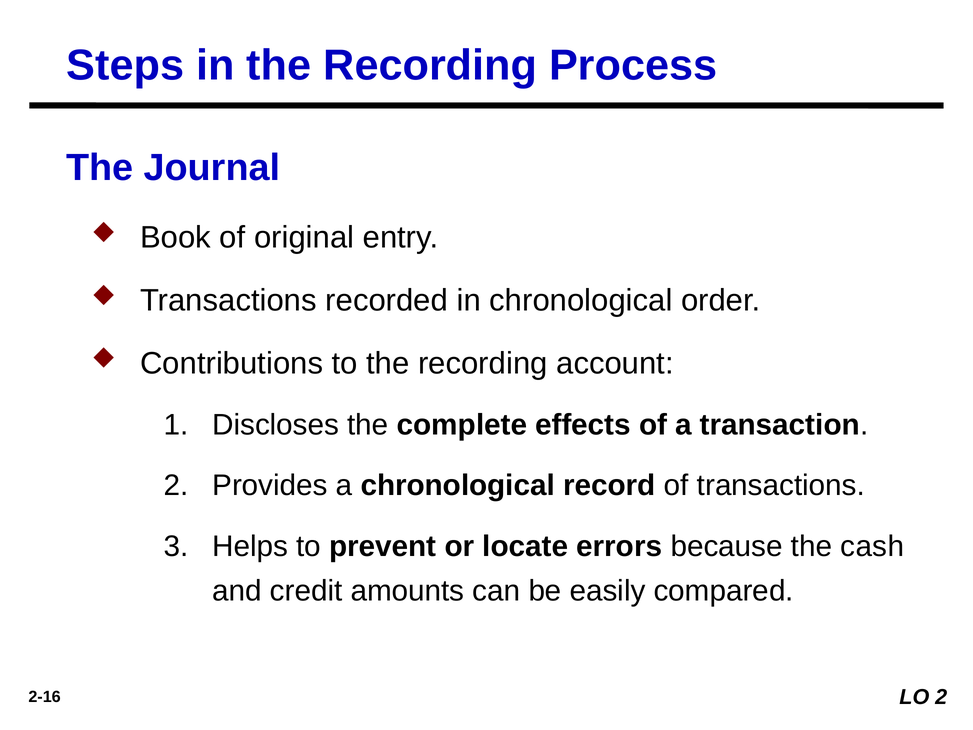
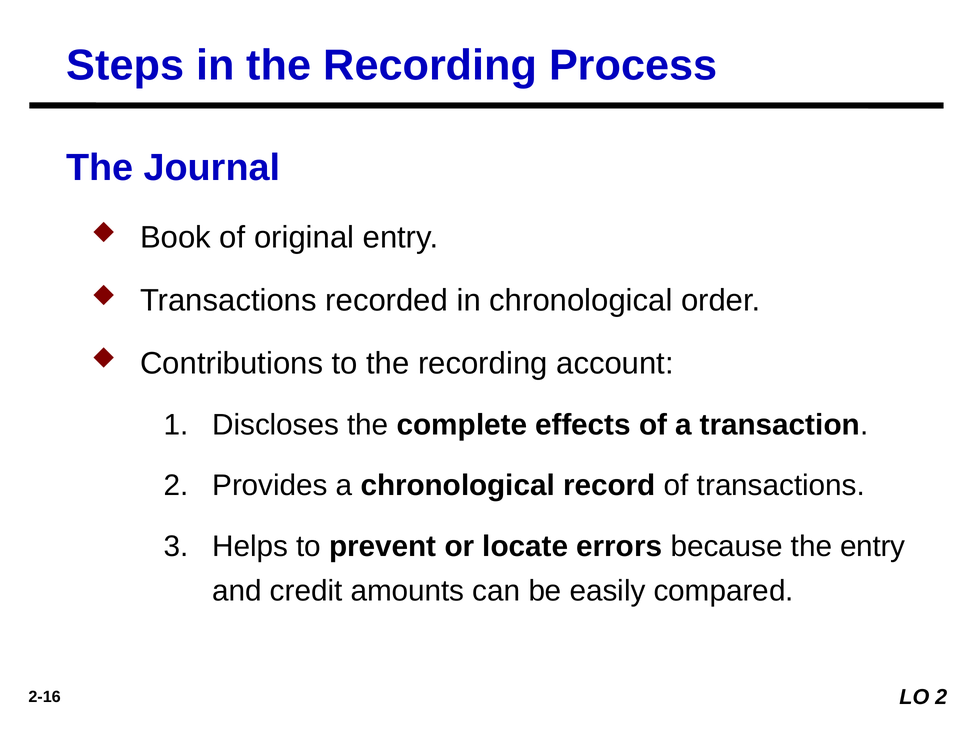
the cash: cash -> entry (873, 546)
